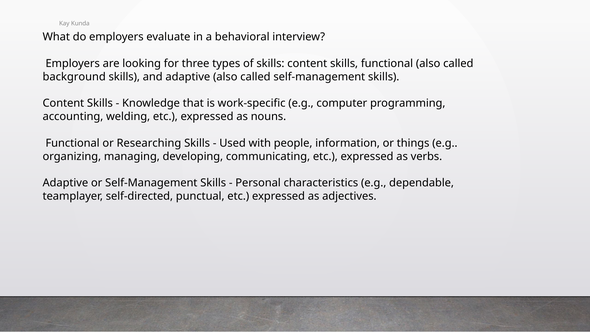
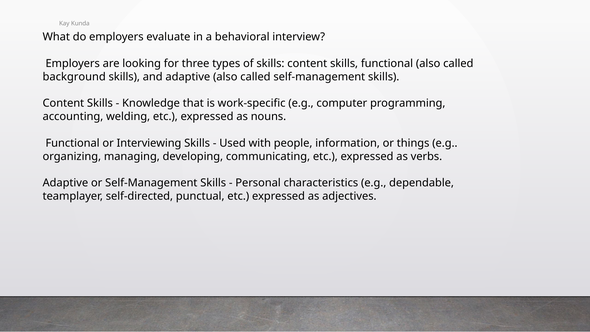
Researching: Researching -> Interviewing (149, 143)
